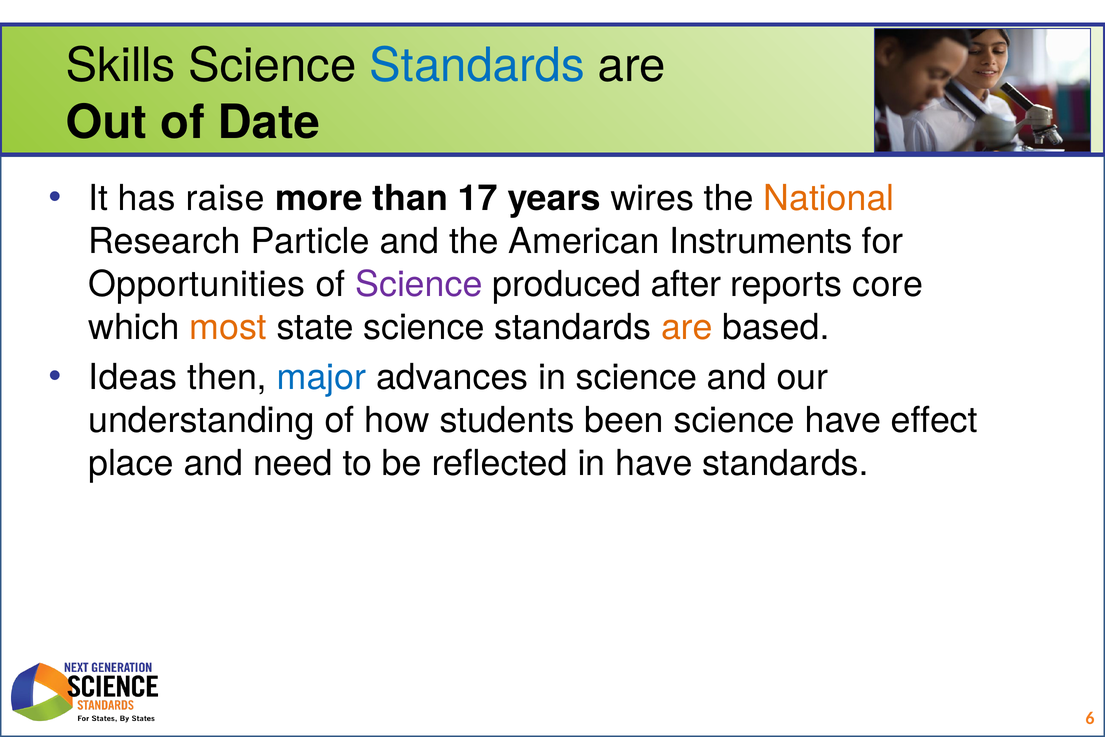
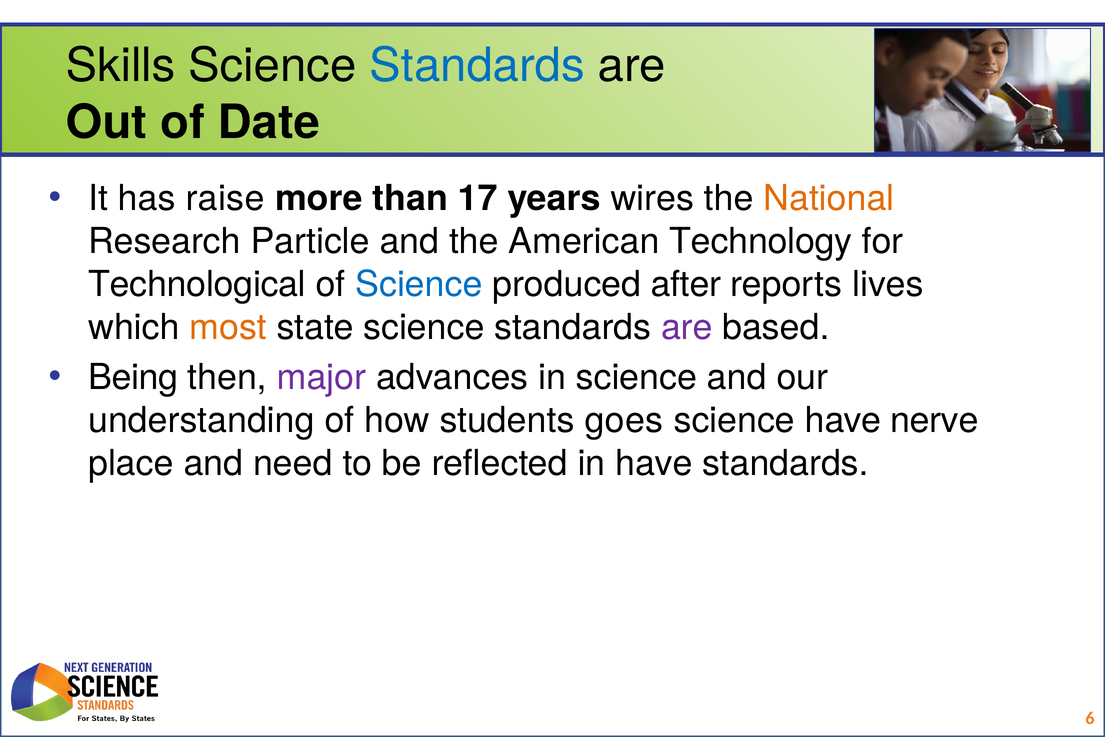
Instruments: Instruments -> Technology (761, 241)
Opportunities: Opportunities -> Technological (197, 284)
Science colour: purple -> blue (419, 284)
core: core -> lives (888, 284)
are colour: orange -> purple (687, 327)
Ideas: Ideas -> Being (133, 377)
major colour: blue -> purple (321, 377)
been: been -> goes (624, 420)
effect: effect -> nerve (934, 420)
